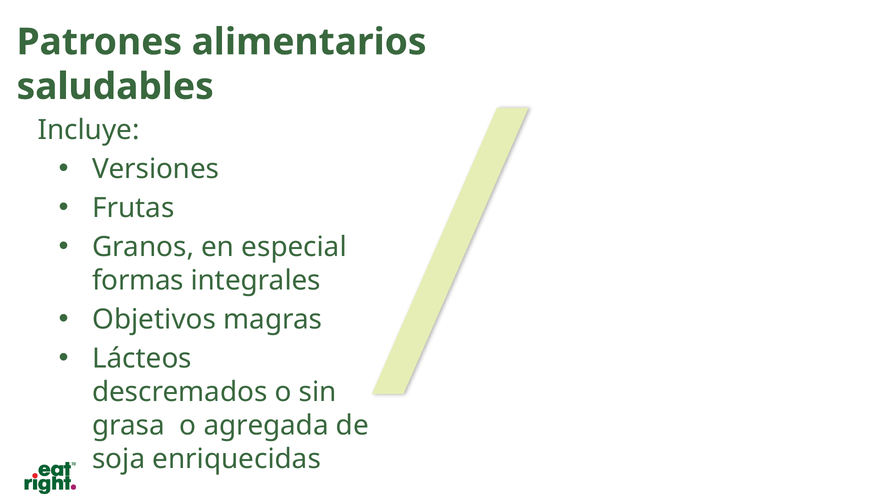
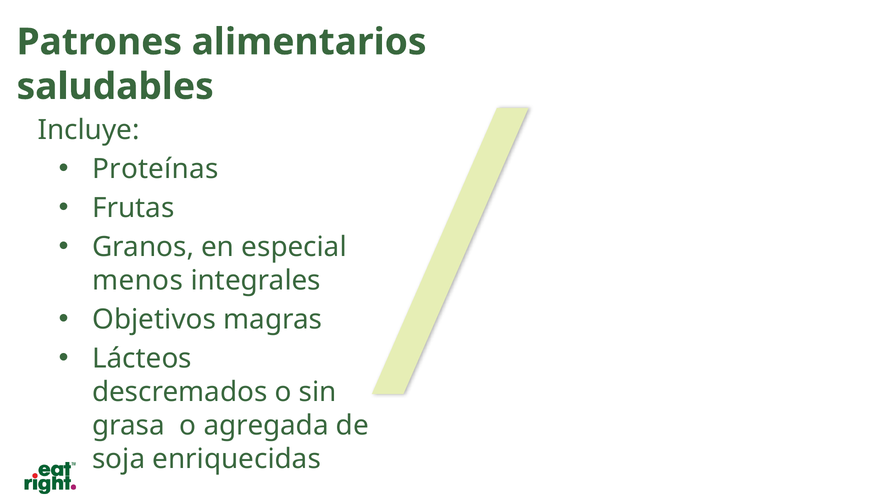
Versiones: Versiones -> Proteínas (155, 169)
formas: formas -> menos (138, 281)
